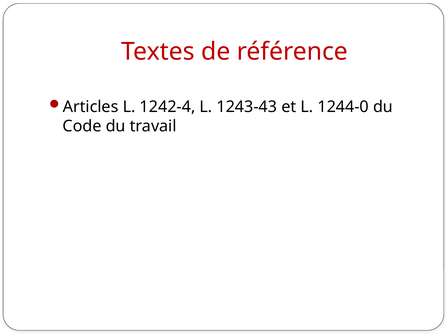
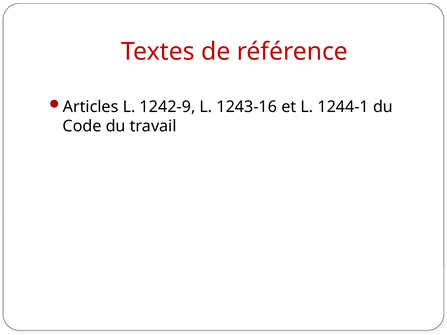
1242-4: 1242-4 -> 1242-9 (167, 107)
1243-43: 1243-43 -> 1243-16 (247, 107)
1244-0: 1244-0 -> 1244-1 (343, 107)
